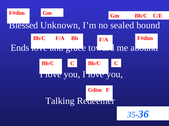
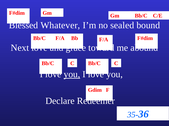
Unknown: Unknown -> Whatever (60, 25)
Ends: Ends -> Next (20, 48)
you underline: none -> present (72, 75)
Talking: Talking -> Declare (60, 101)
